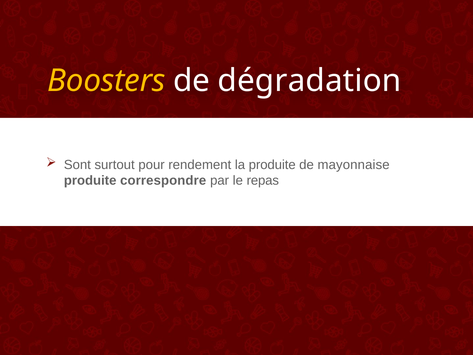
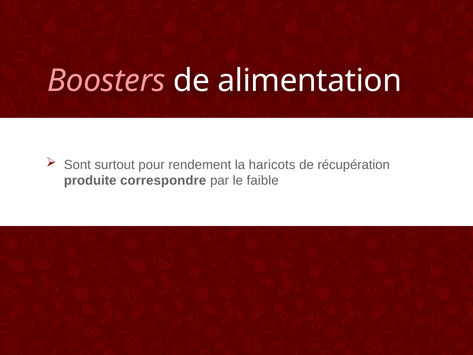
Boosters colour: yellow -> pink (106, 81)
dégradation: dégradation -> alimentation (310, 81)
la produite: produite -> haricots (272, 165)
mayonnaise: mayonnaise -> récupération (354, 165)
repas: repas -> faible (263, 180)
